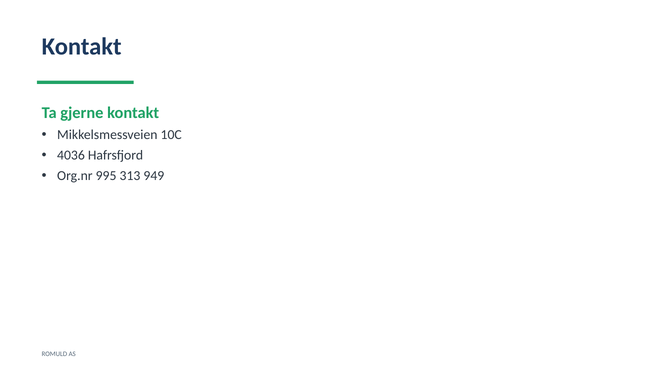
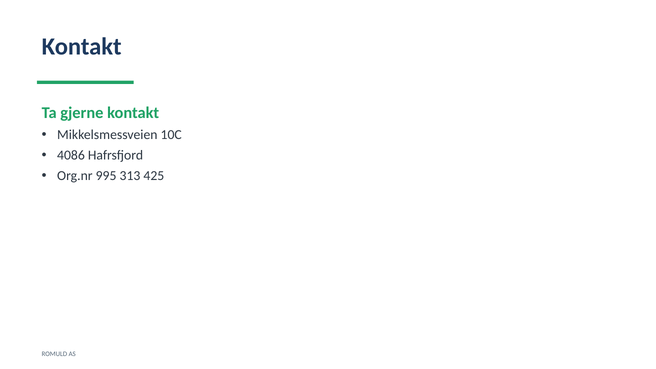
4036: 4036 -> 4086 (71, 155)
949: 949 -> 425 (154, 176)
